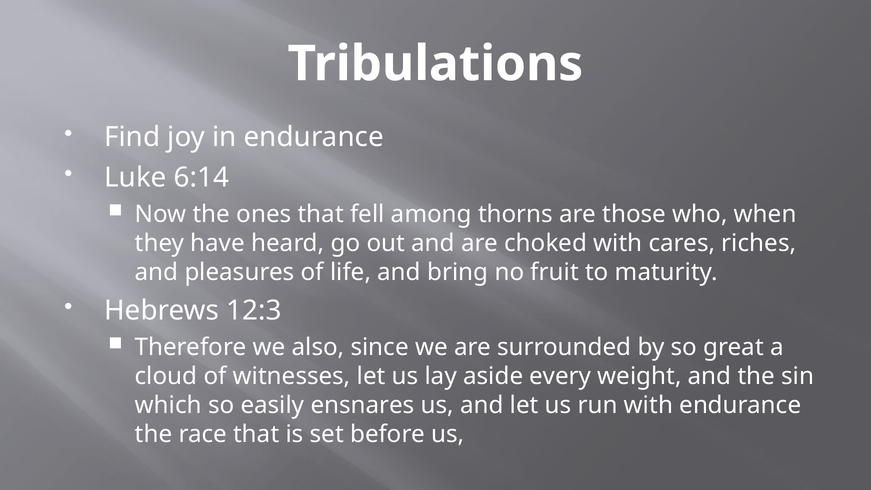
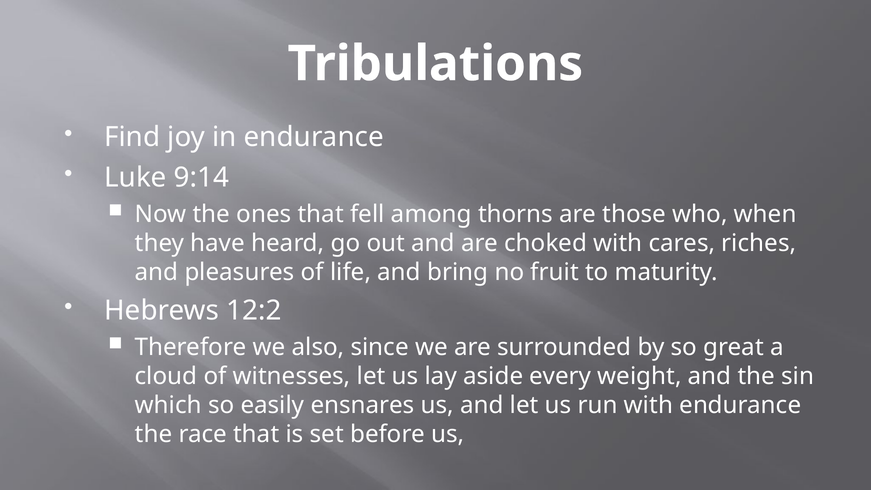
6:14: 6:14 -> 9:14 (201, 177)
12:3: 12:3 -> 12:2 (254, 310)
